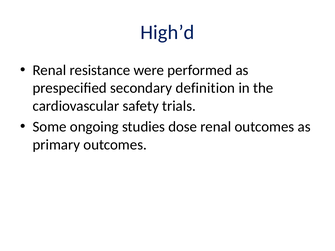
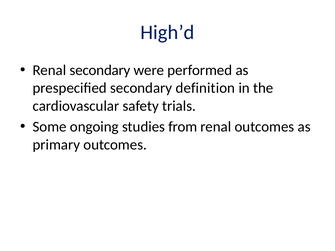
Renal resistance: resistance -> secondary (100, 70)
dose: dose -> from (183, 127)
